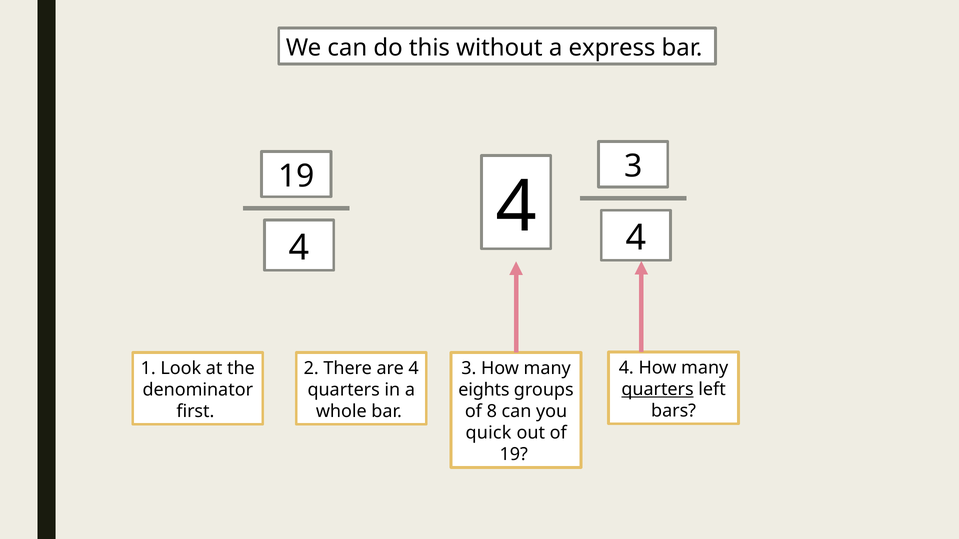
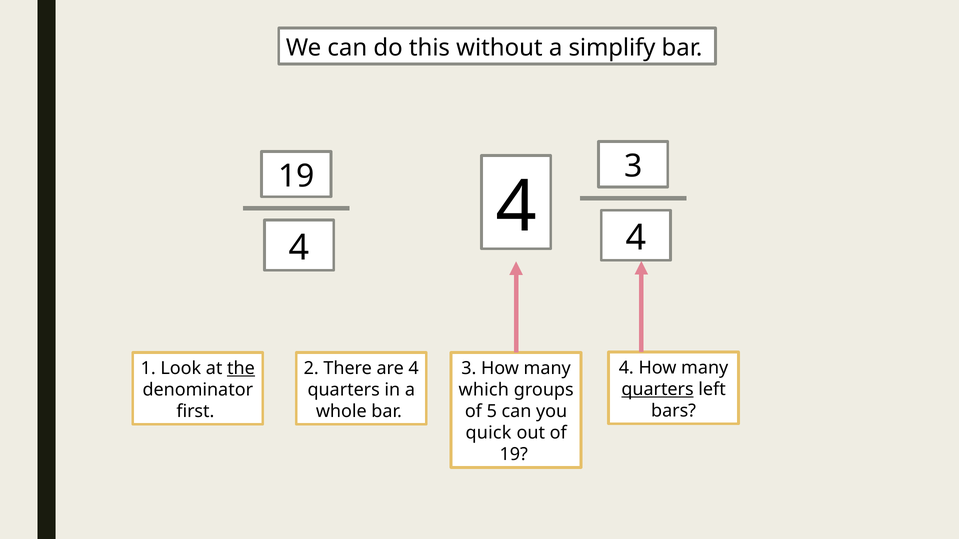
express: express -> simplify (612, 48)
the underline: none -> present (241, 368)
eights: eights -> which (484, 390)
8: 8 -> 5 (492, 412)
